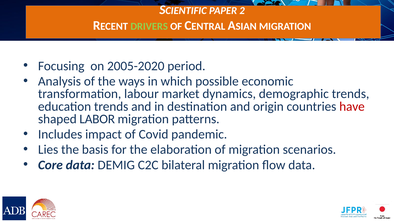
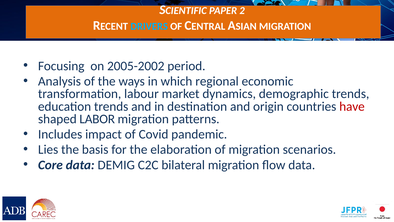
DRIVERS colour: light green -> light blue (149, 26)
2005-2020: 2005-2020 -> 2005-2002 (136, 66)
possible: possible -> regional (217, 81)
